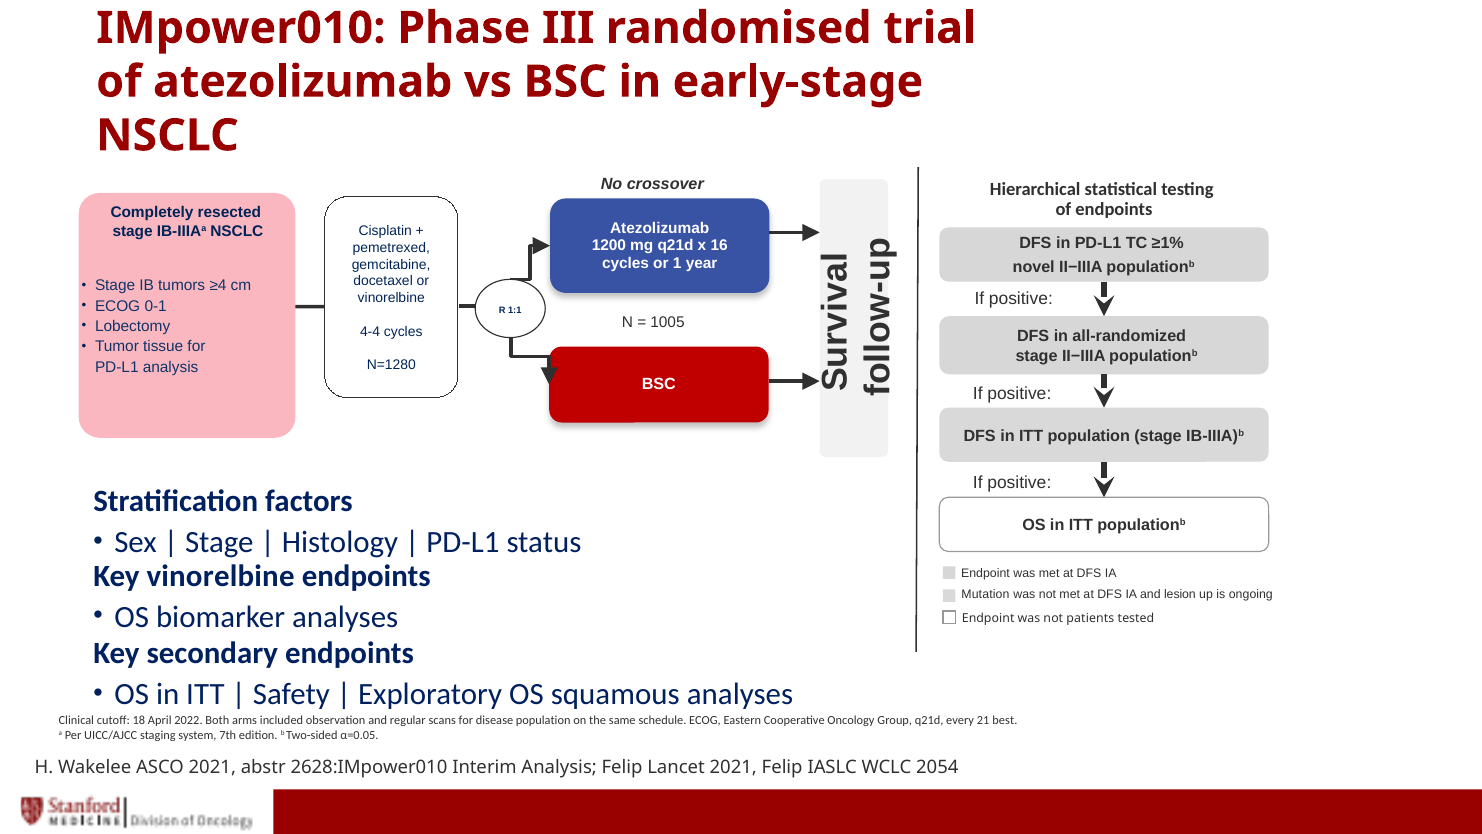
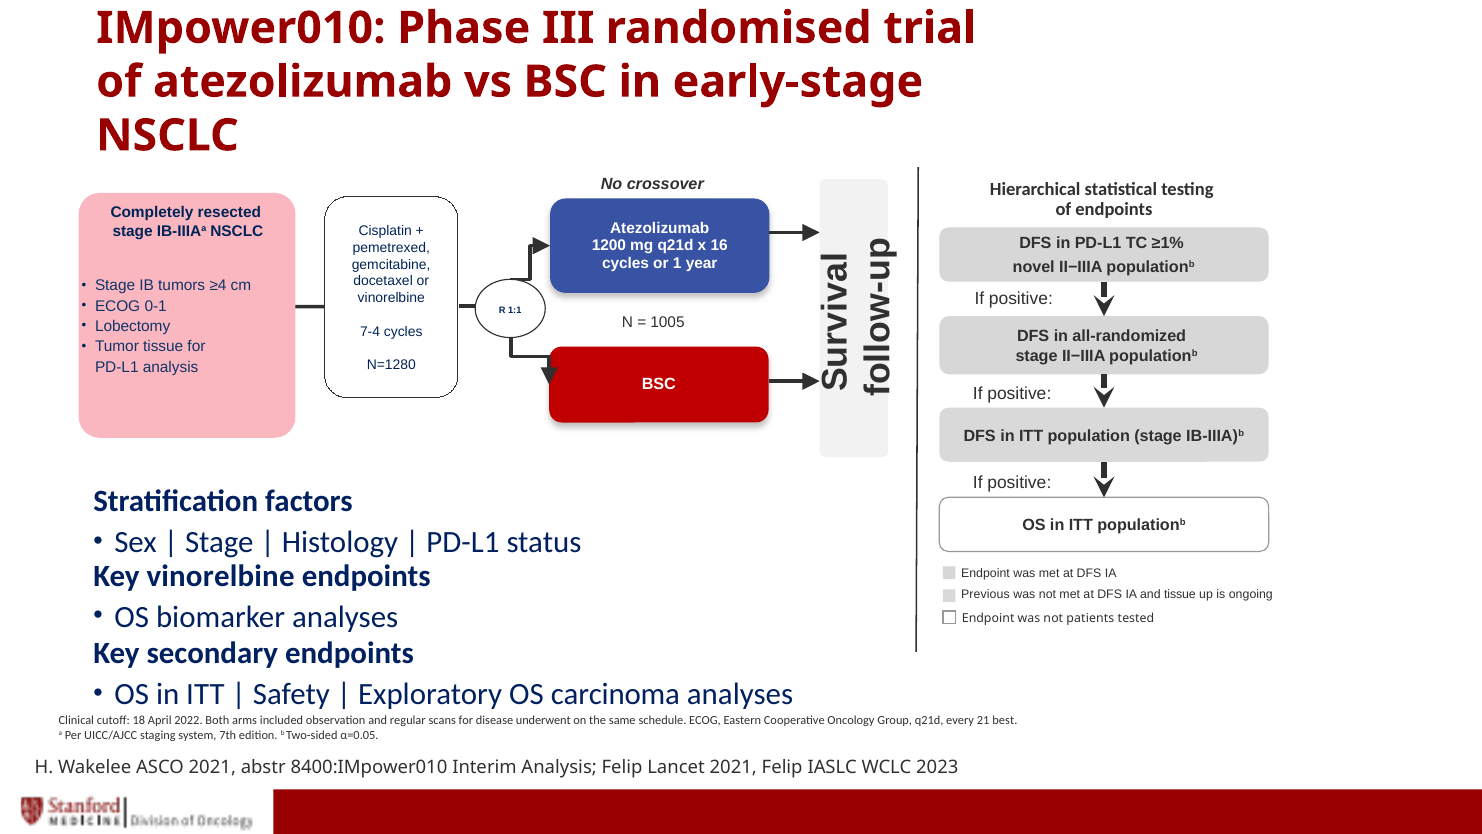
4-4: 4-4 -> 7-4 (370, 331)
Mutation: Mutation -> Previous (985, 594)
and lesion: lesion -> tissue (1180, 594)
squamous: squamous -> carcinoma (615, 694)
disease population: population -> underwent (543, 720)
2628:IMpower010: 2628:IMpower010 -> 8400:IMpower010 (369, 768)
2054: 2054 -> 2023 (937, 768)
